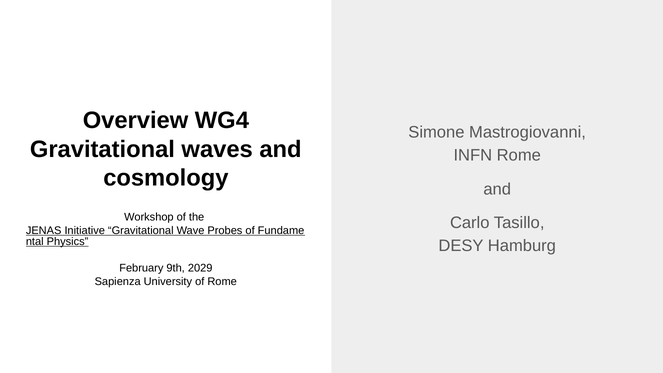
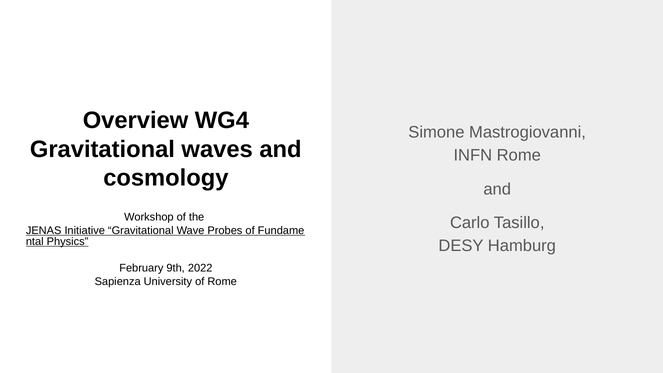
2029: 2029 -> 2022 (200, 268)
